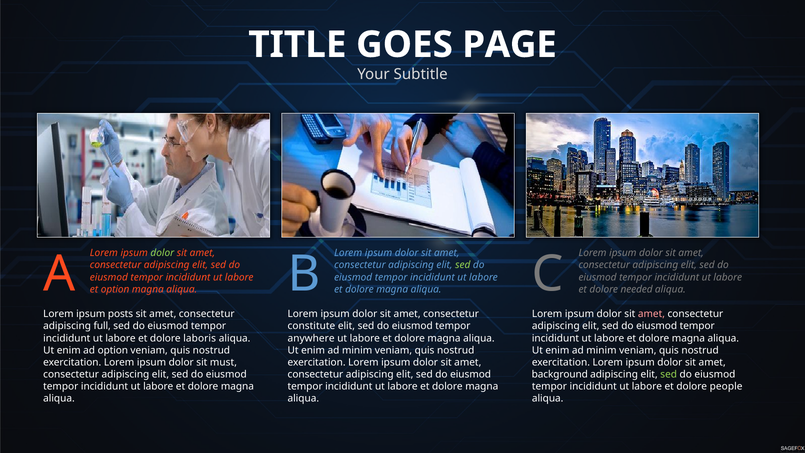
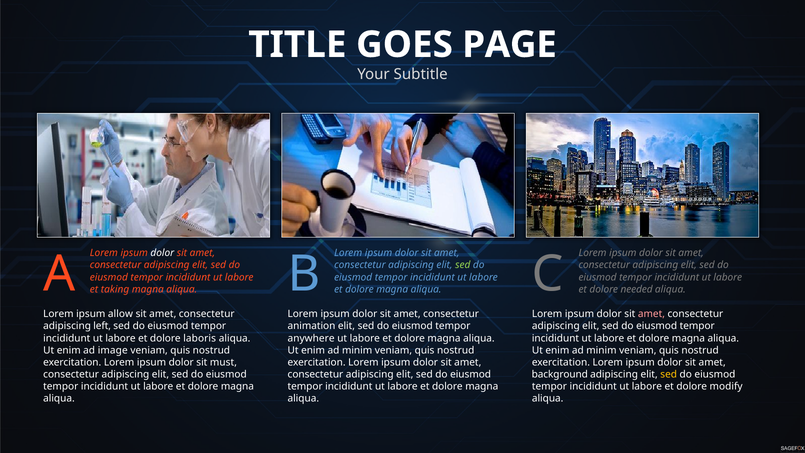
dolor colour: light green -> white (162, 253)
et option: option -> taking (115, 289)
posts: posts -> allow (120, 314)
full: full -> left (102, 326)
constitute: constitute -> animation (311, 326)
ad option: option -> image (113, 350)
sed colour: light green -> yellow (669, 374)
people: people -> modify (726, 386)
